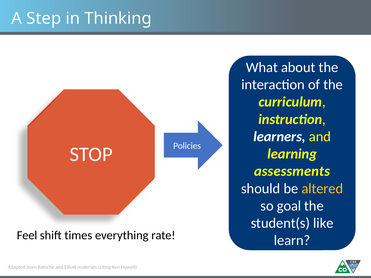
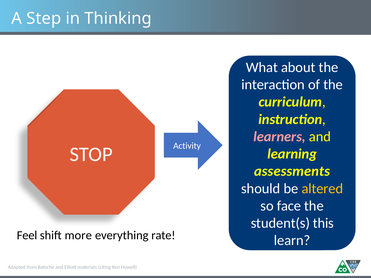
learners colour: white -> pink (279, 137)
Policies: Policies -> Activity (187, 146)
goal: goal -> face (289, 206)
like: like -> this (323, 223)
times: times -> more (78, 235)
